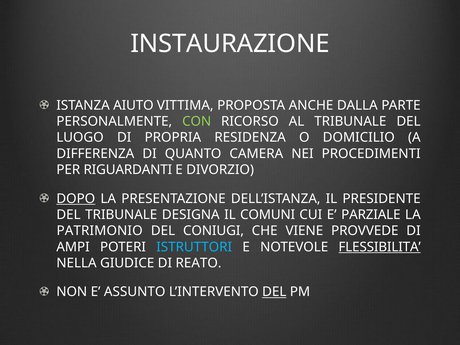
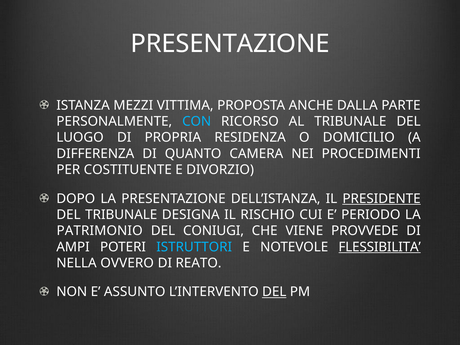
INSTAURAZIONE: INSTAURAZIONE -> PRESENTAZIONE (230, 44)
AIUTO: AIUTO -> MEZZI (133, 105)
CON colour: light green -> light blue (197, 121)
RIGUARDANTI: RIGUARDANTI -> COSTITUENTE (128, 170)
DOPO underline: present -> none (76, 199)
PRESIDENTE underline: none -> present (382, 199)
COMUNI: COMUNI -> RISCHIO (268, 215)
PARZIALE: PARZIALE -> PERIODO (371, 215)
GIUDICE: GIUDICE -> OVVERO (127, 263)
